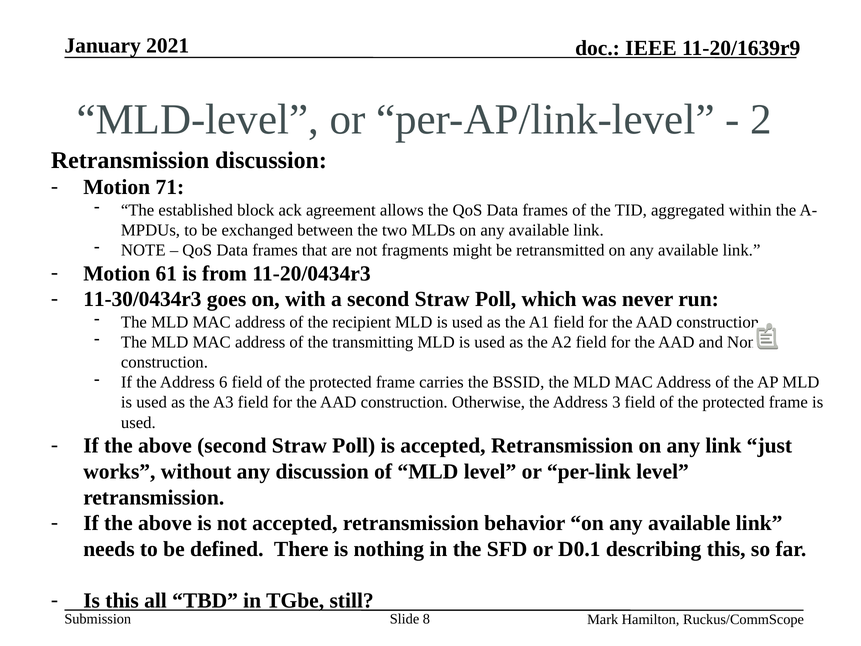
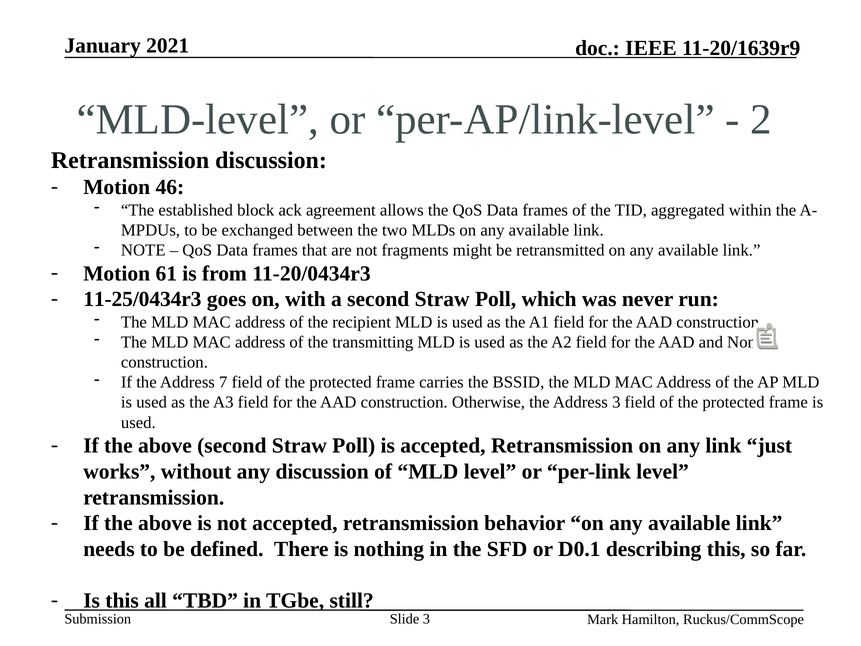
71: 71 -> 46 (170, 187)
11-30/0434r3: 11-30/0434r3 -> 11-25/0434r3 (142, 299)
6: 6 -> 7 (223, 382)
Slide 8: 8 -> 3 (426, 619)
